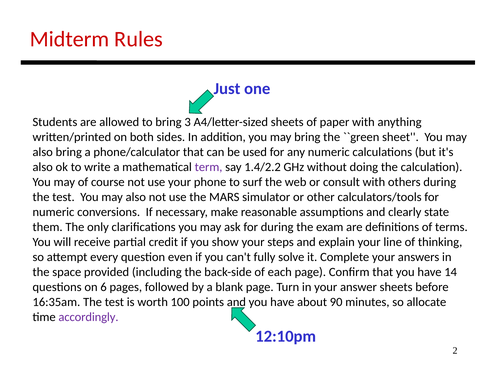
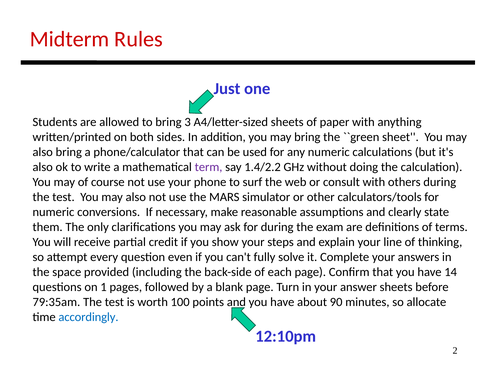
6: 6 -> 1 (104, 287)
16:35am: 16:35am -> 79:35am (56, 302)
accordingly colour: purple -> blue (88, 317)
